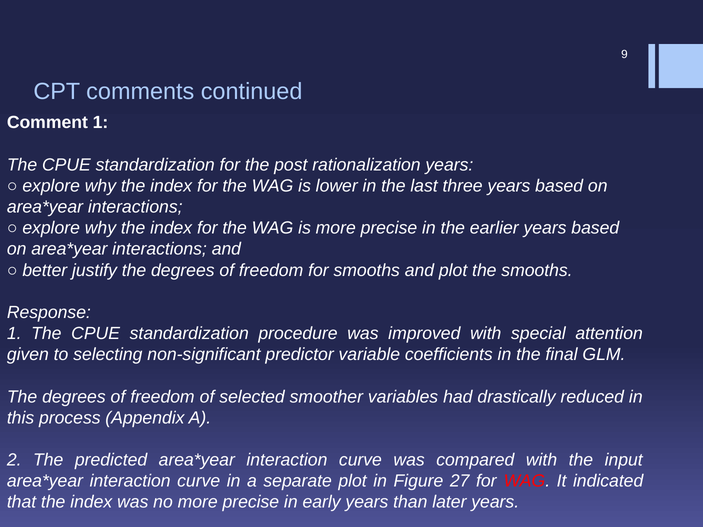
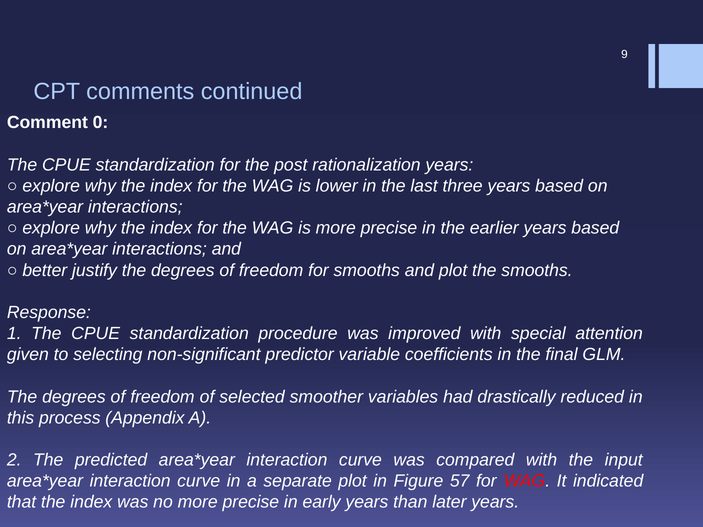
Comment 1: 1 -> 0 (101, 123)
27: 27 -> 57 (460, 481)
